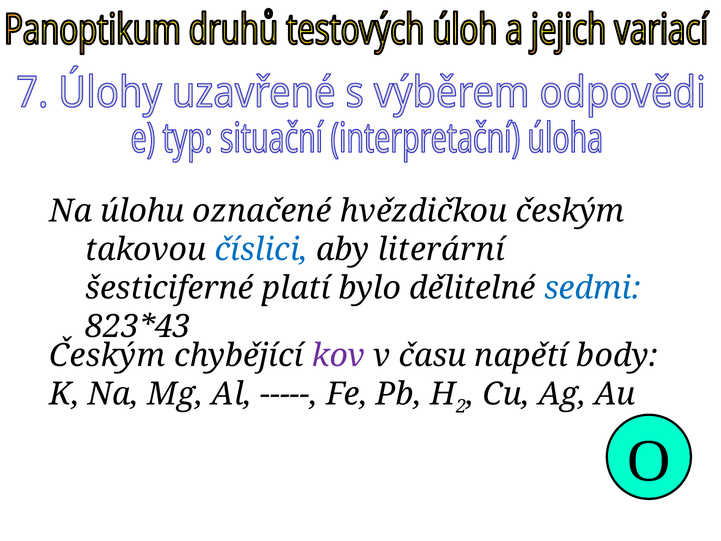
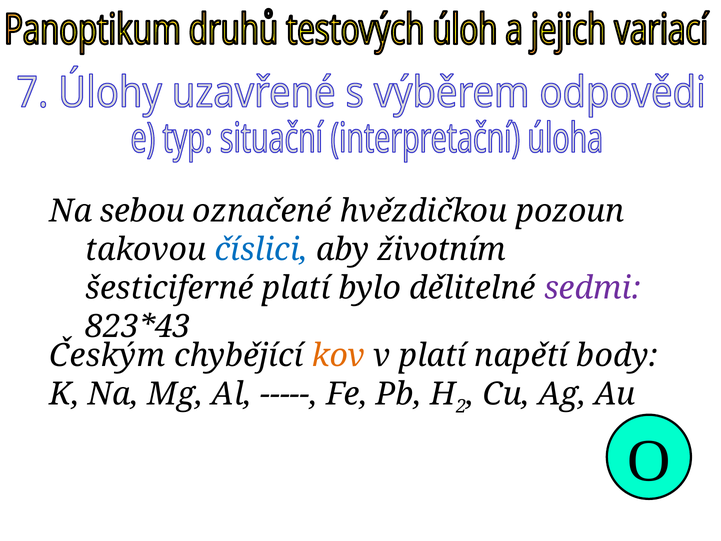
úlohu: úlohu -> sebou (142, 211)
hvězdičkou českým: českým -> pozoun (570, 211)
literární: literární -> životním (442, 250)
sedmi colour: blue -> purple (592, 288)
kov colour: purple -> orange (339, 355)
v času: času -> platí (433, 355)
